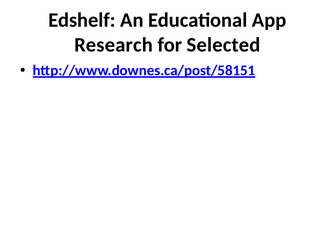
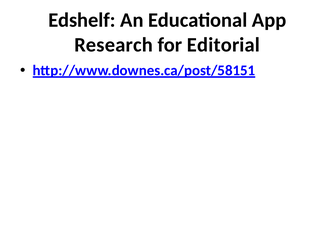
Selected: Selected -> Editorial (223, 45)
